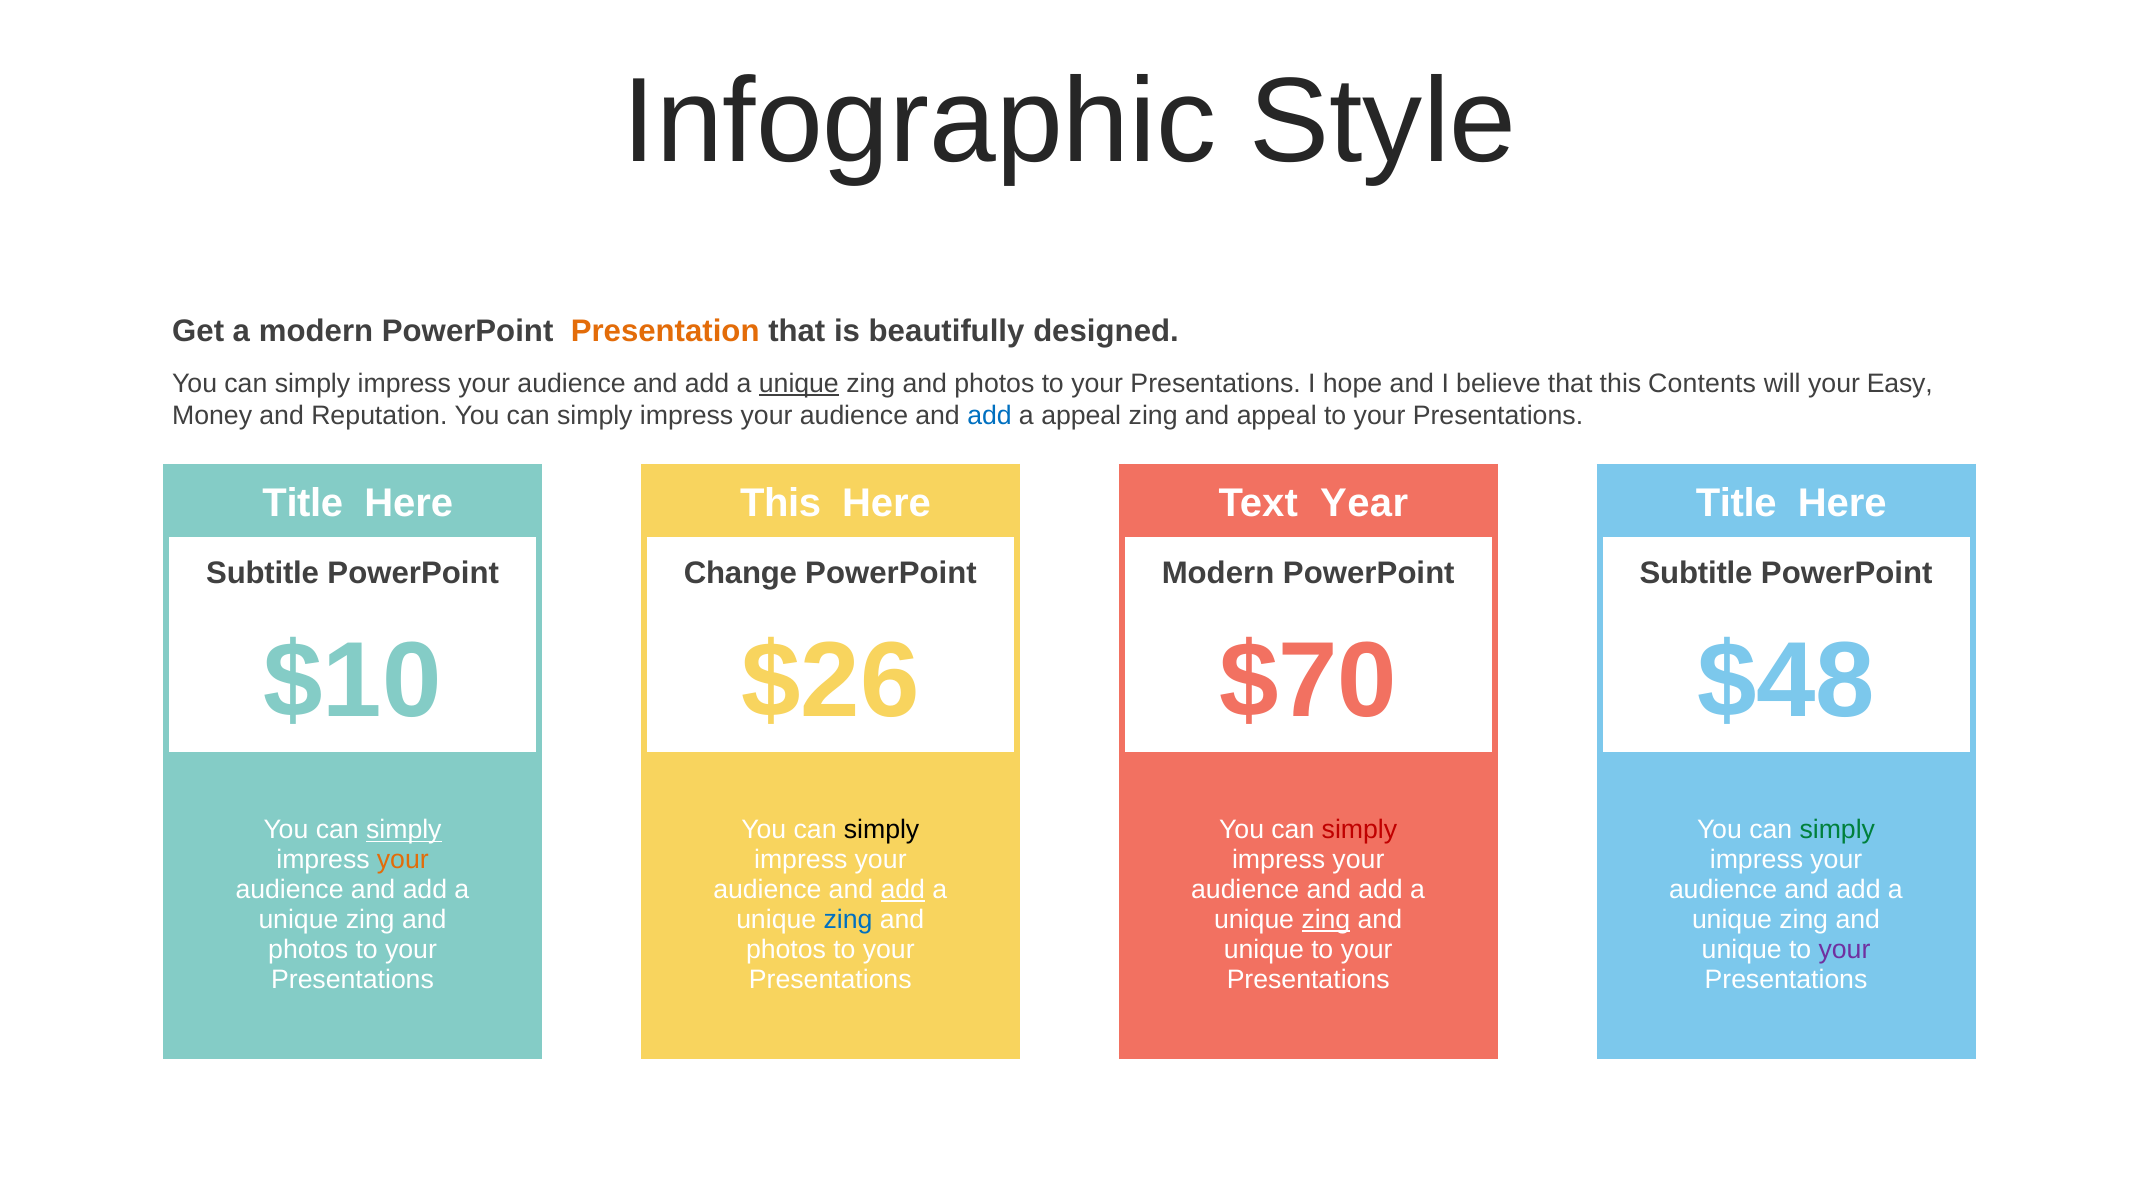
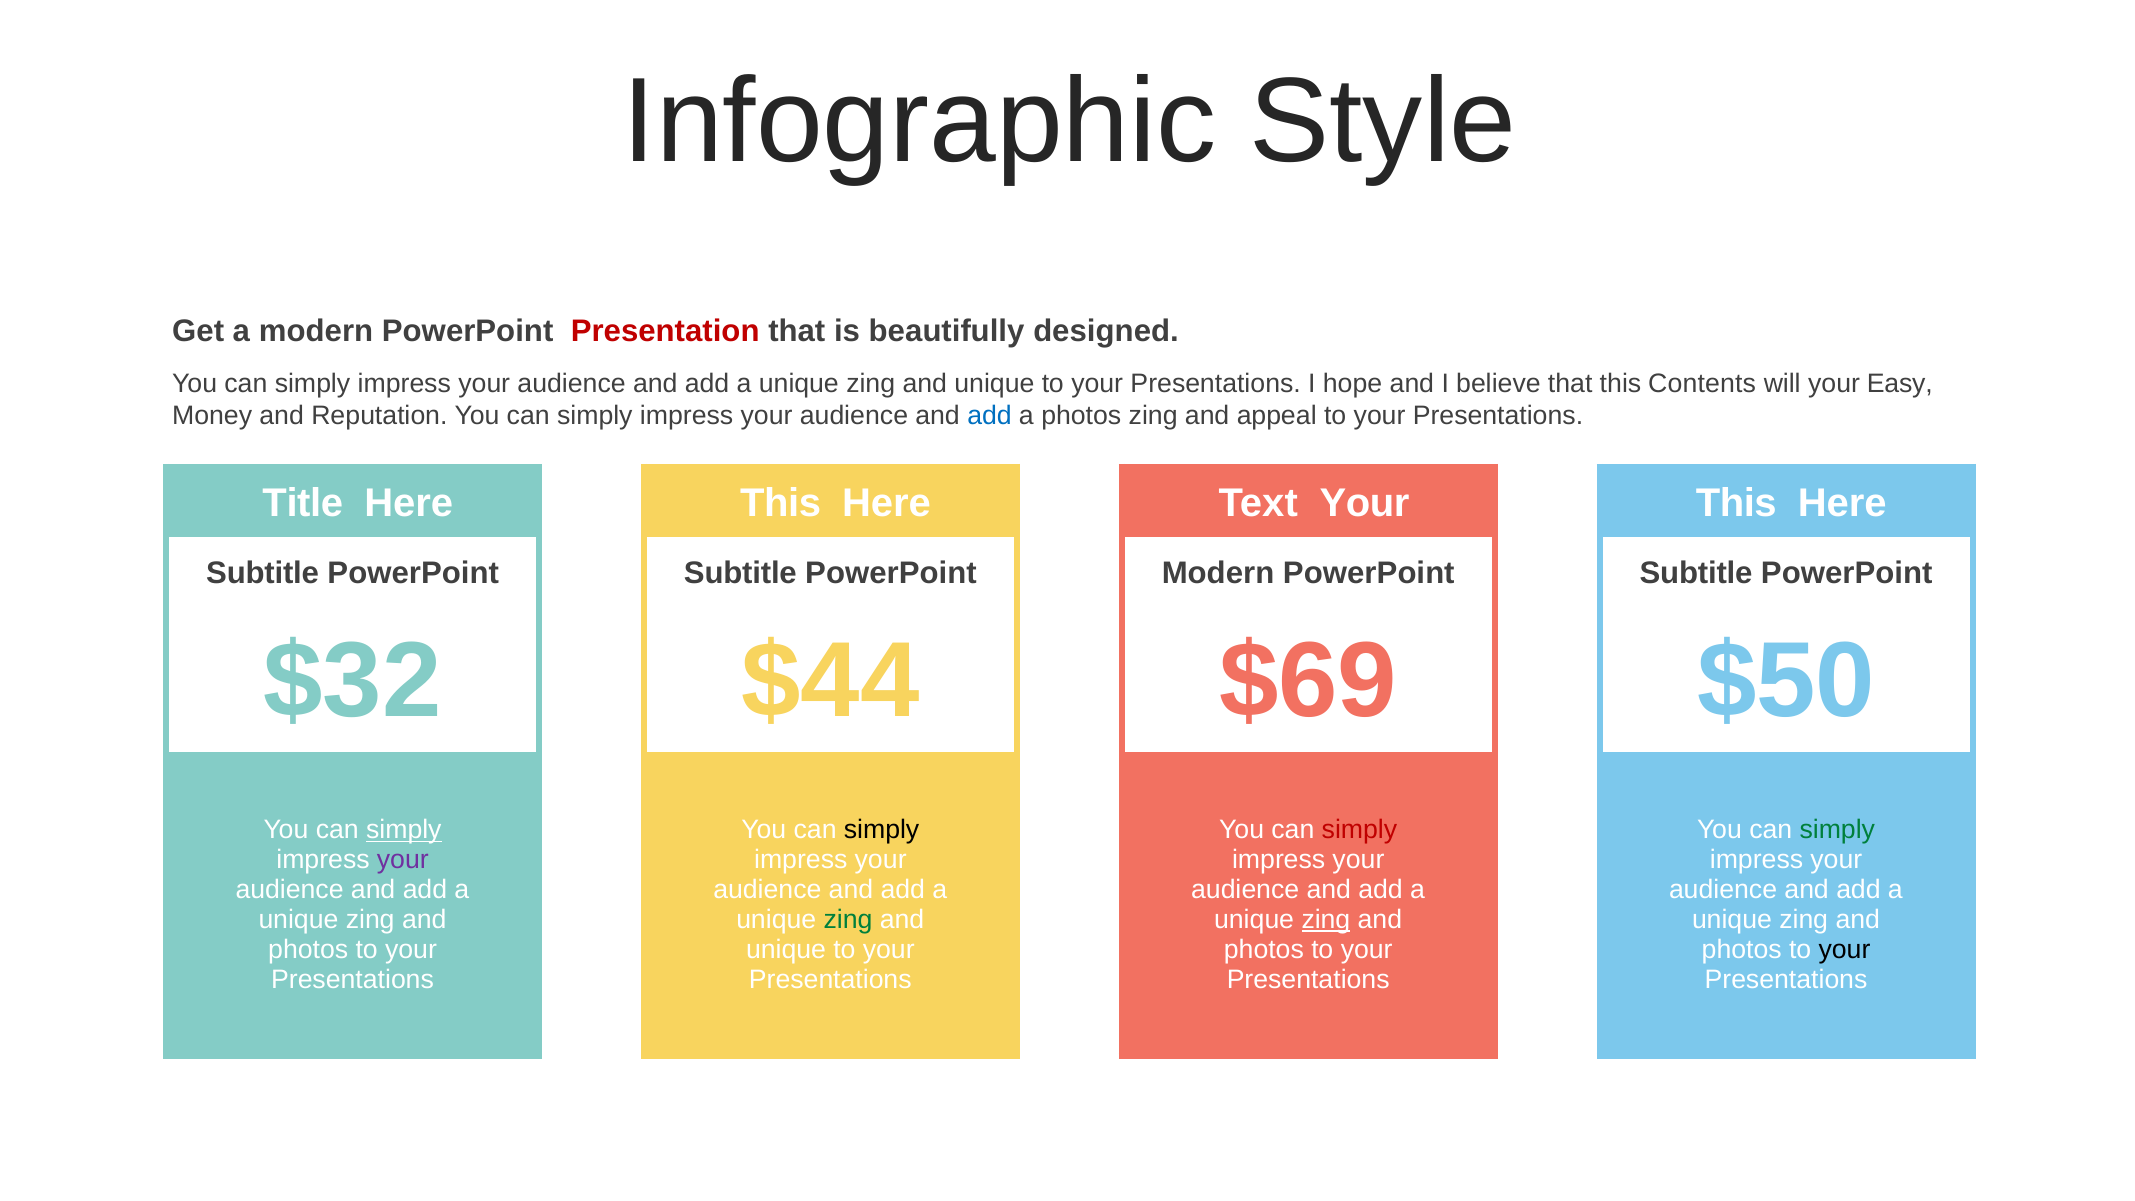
Presentation colour: orange -> red (665, 331)
unique underline: present -> none (799, 383)
photos: photos -> unique (994, 383)
a appeal: appeal -> photos (1081, 415)
Text Year: Year -> Your (1365, 503)
Title: Title -> This (1736, 503)
Change: Change -> Subtitle (740, 573)
$10: $10 -> $32 (353, 682)
$26: $26 -> $44 (830, 682)
$70: $70 -> $69 (1308, 682)
$48: $48 -> $50 (1786, 682)
your colour: orange -> purple (403, 860)
add underline: present -> none (903, 890)
zing colour: blue -> green (848, 920)
photos: photos -> unique (786, 949)
unique: unique -> photos (1264, 949)
unique: unique -> photos (1742, 949)
your colour: purple -> black (1845, 949)
